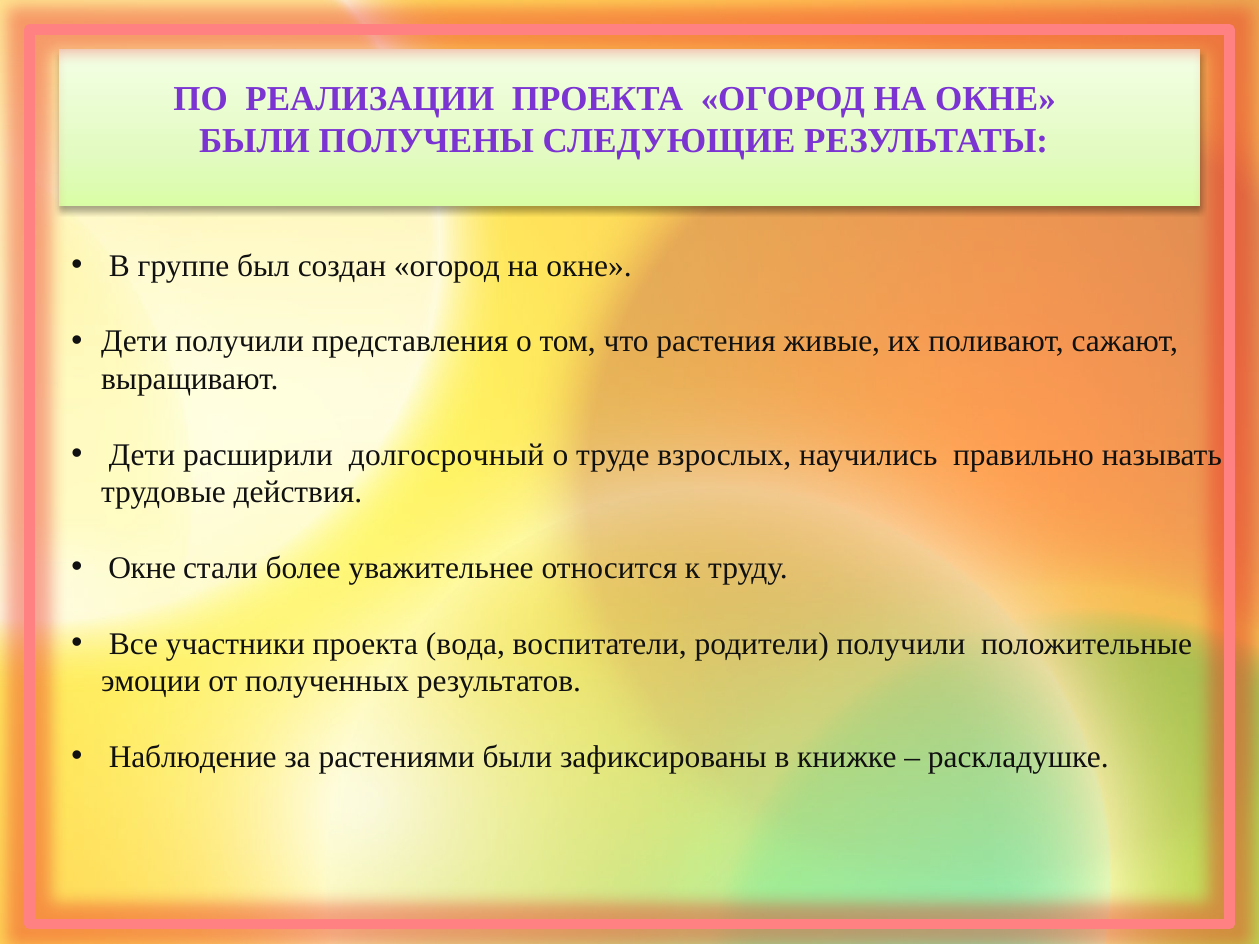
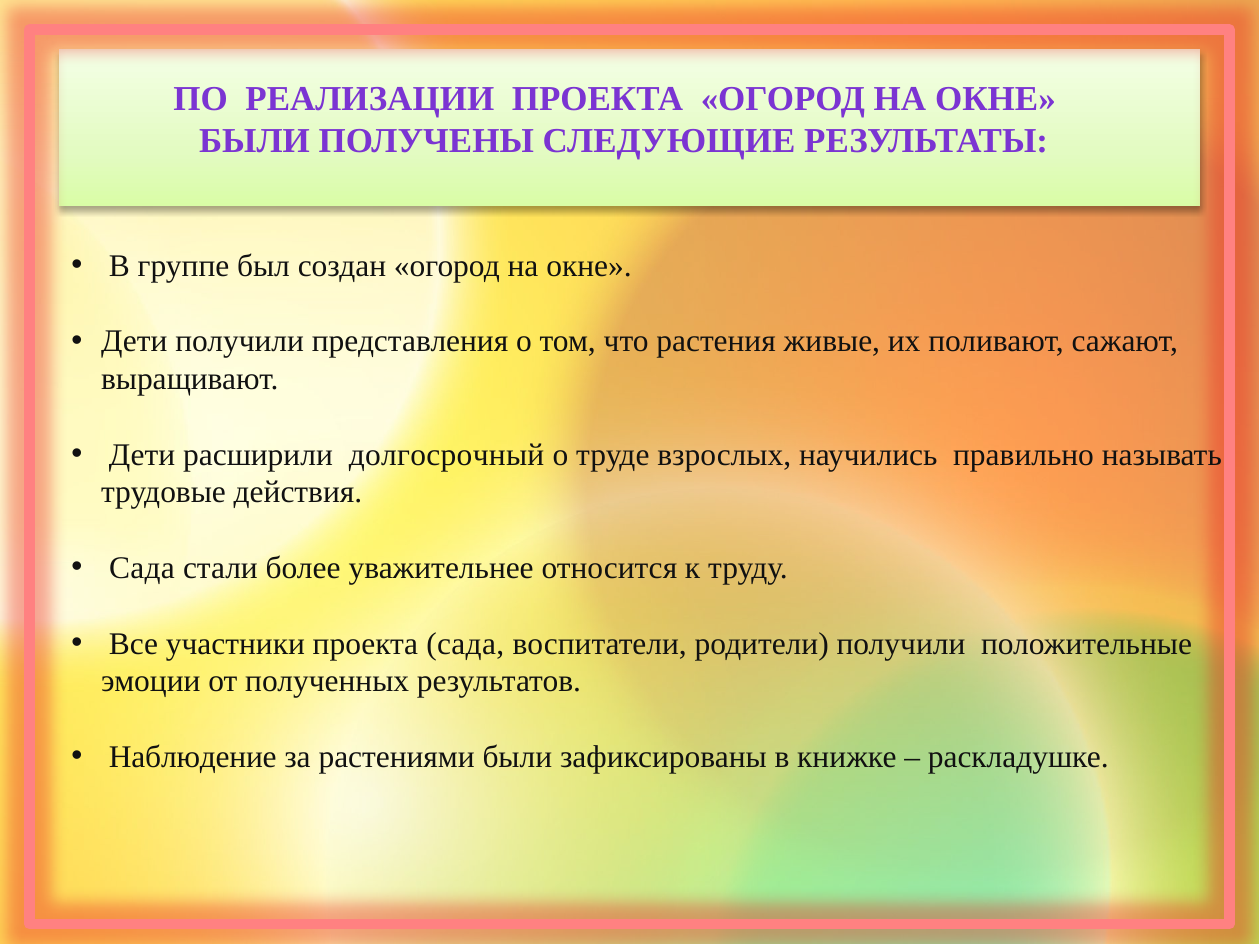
Окне: Окне -> Сада (142, 568)
проекта вода: вода -> сада (465, 644)
